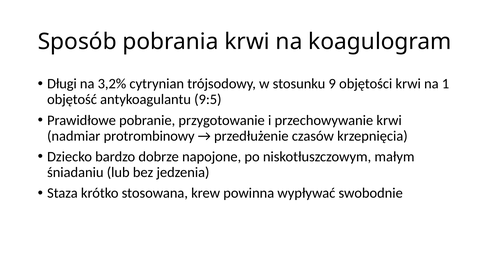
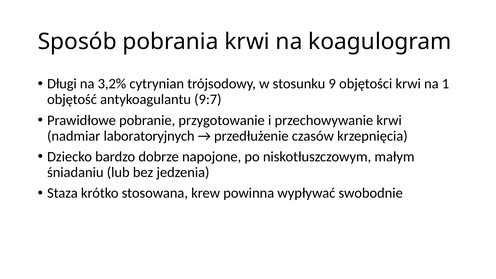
9:5: 9:5 -> 9:7 (208, 99)
protrombinowy: protrombinowy -> laboratoryjnych (149, 136)
